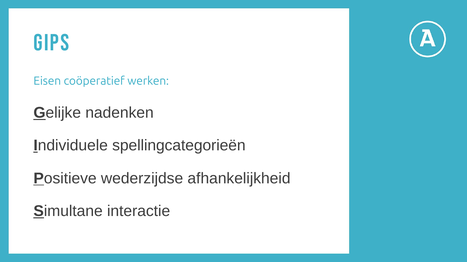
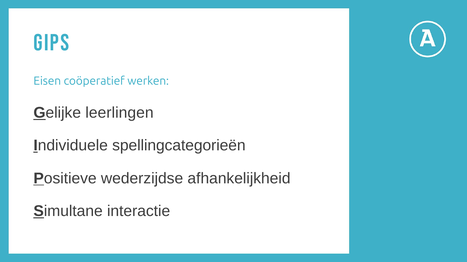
nadenken: nadenken -> leerlingen (119, 113)
